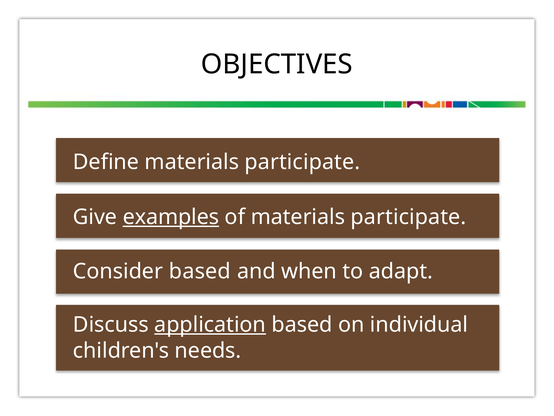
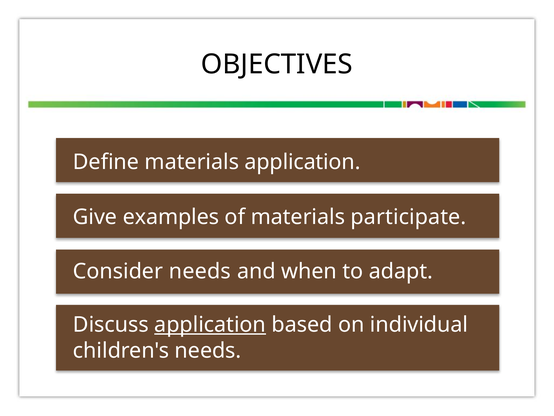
Define materials participate: participate -> application (303, 162)
examples underline: present -> none (171, 217)
Consider based: based -> needs (200, 271)
